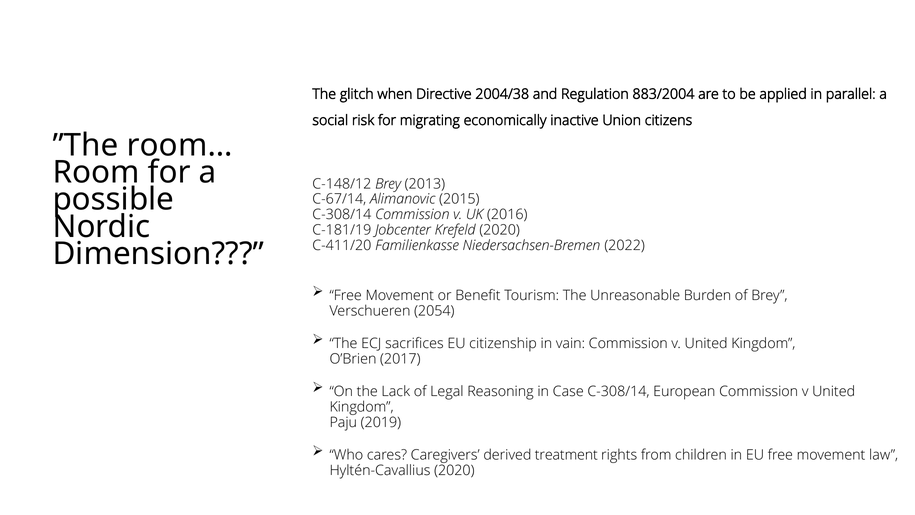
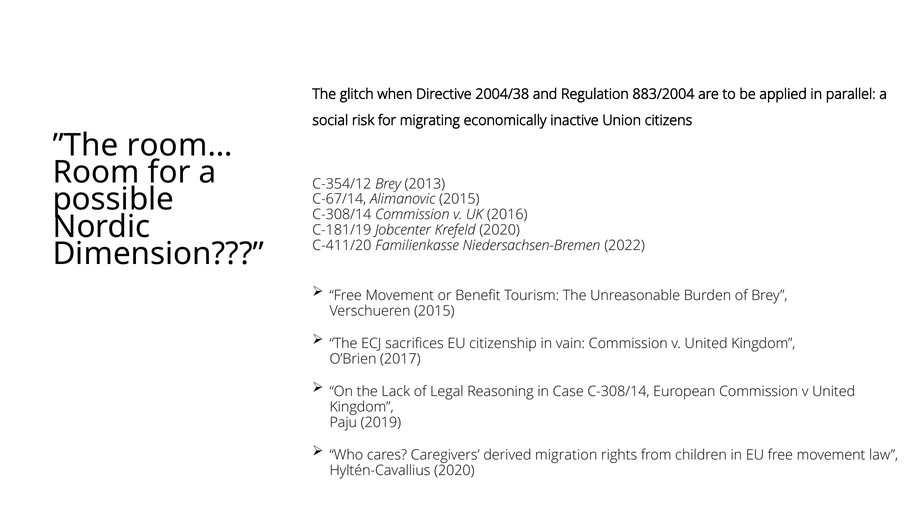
C-148/12: C-148/12 -> C-354/12 (342, 184)
Verschueren 2054: 2054 -> 2015 (434, 311)
treatment: treatment -> migration (566, 455)
